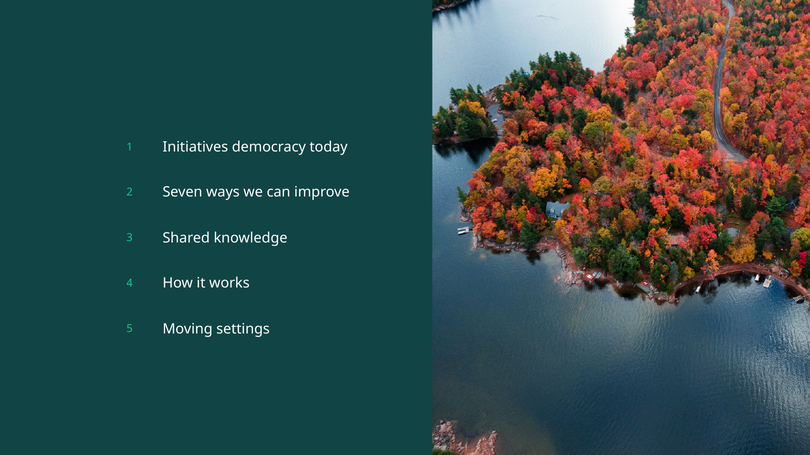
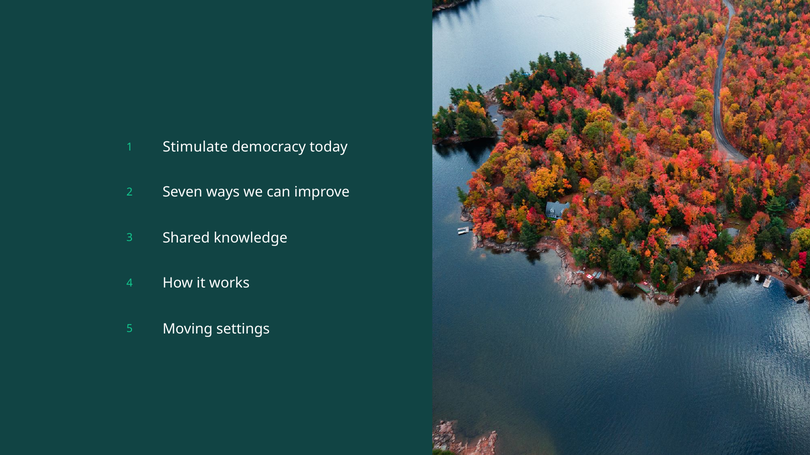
Initiatives: Initiatives -> Stimulate (195, 147)
